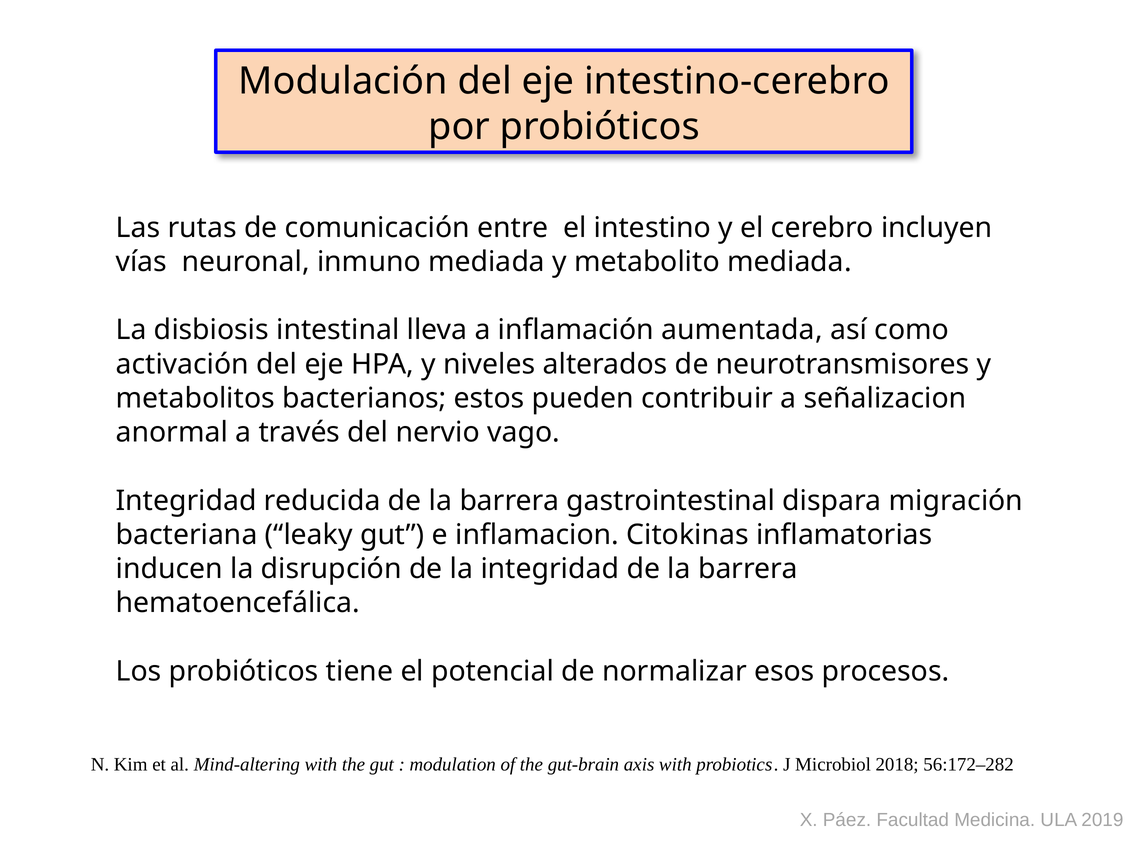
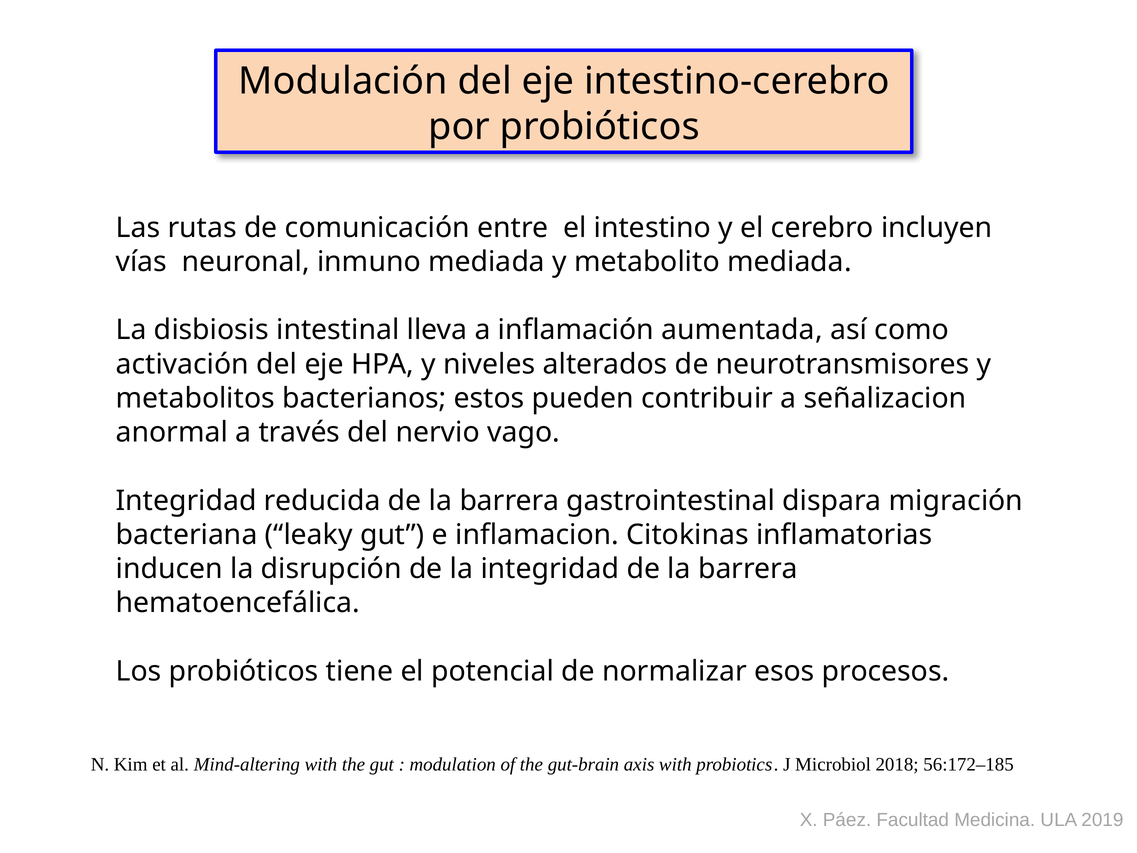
56:172–282: 56:172–282 -> 56:172–185 (969, 764)
